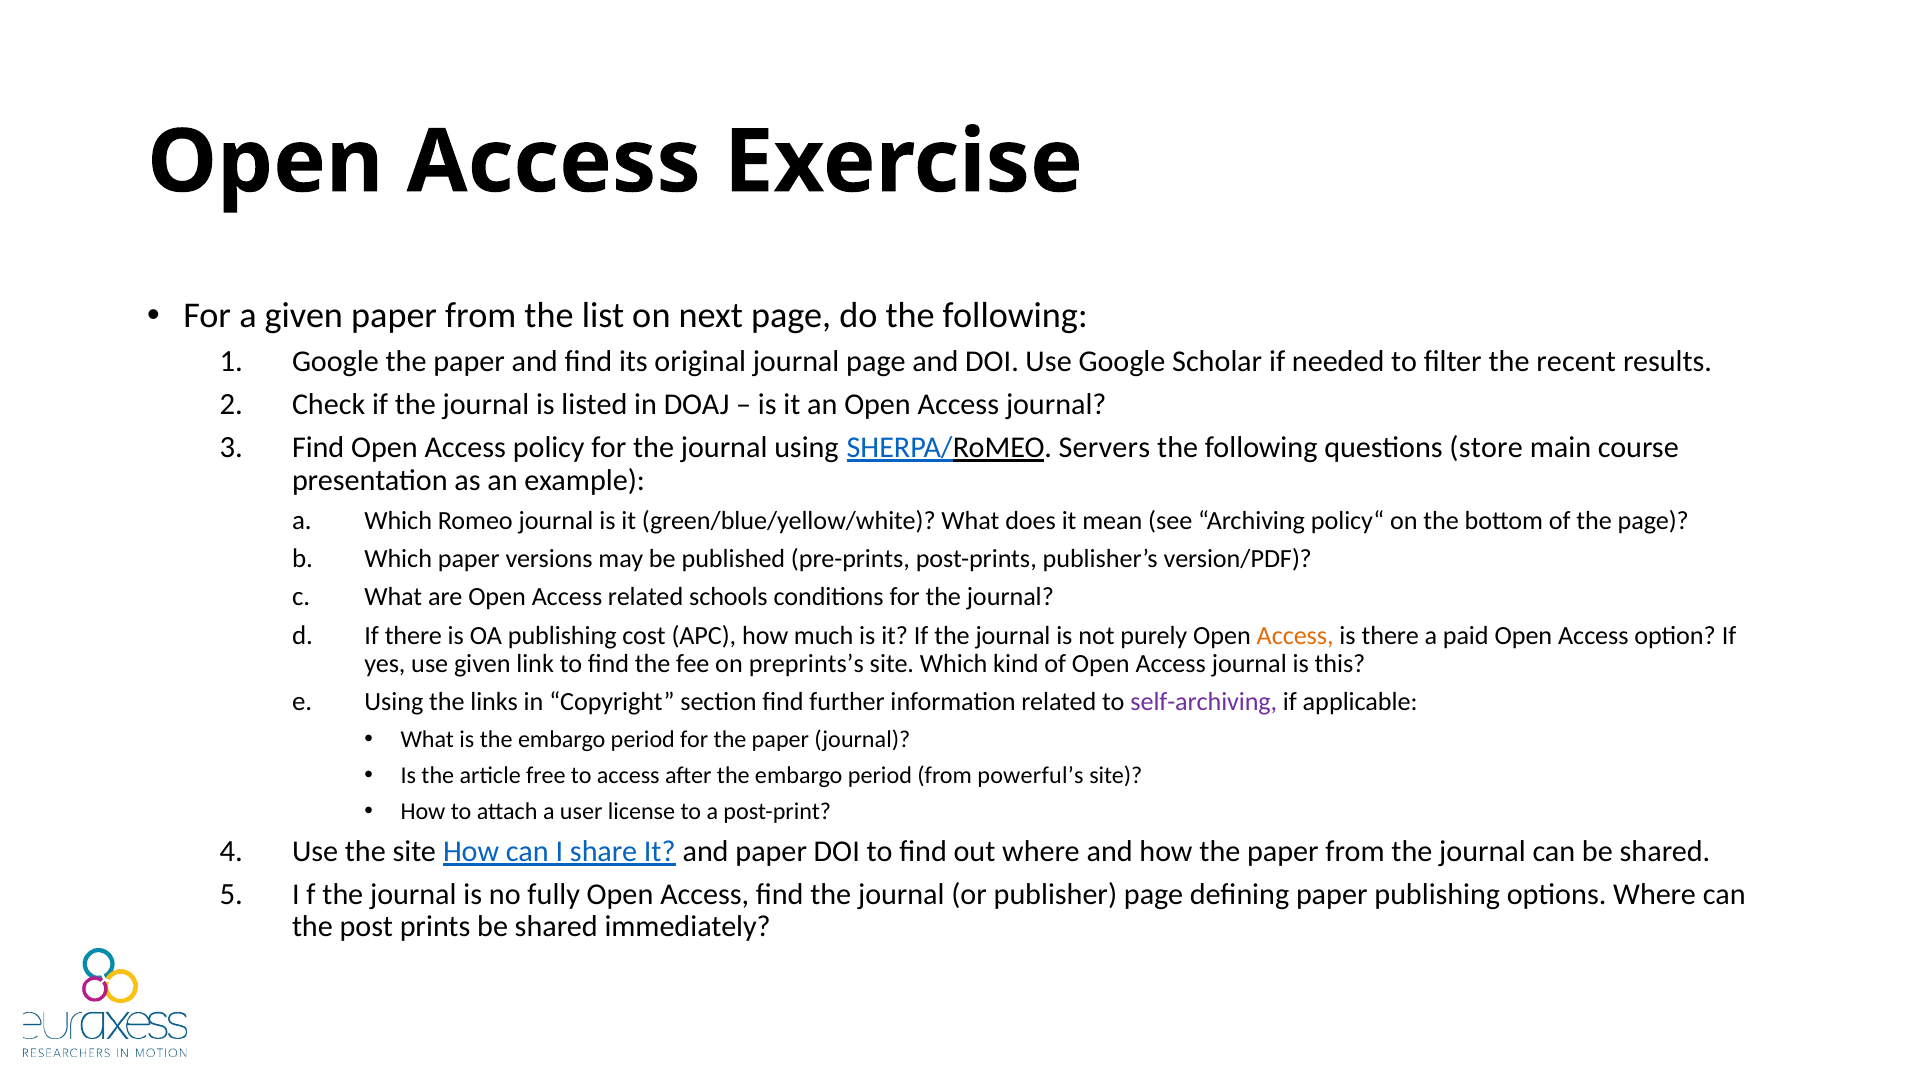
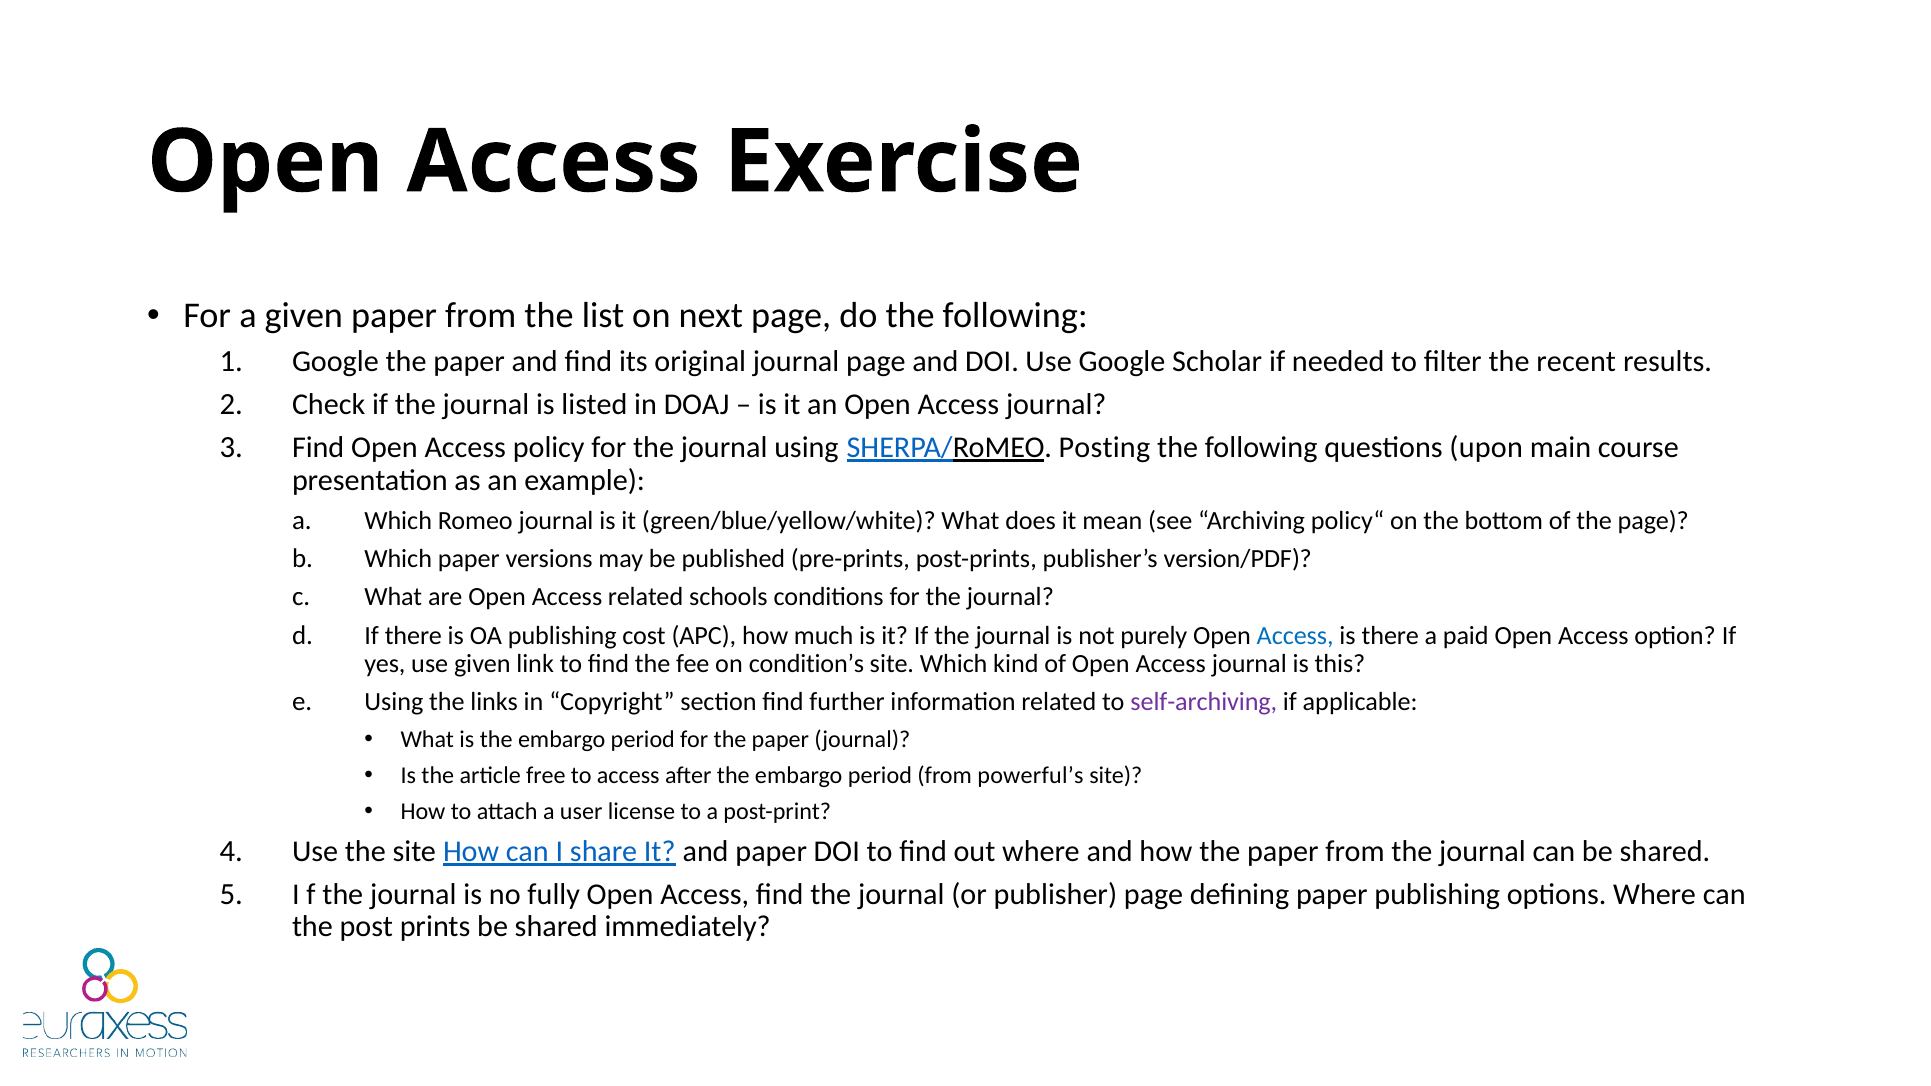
Servers: Servers -> Posting (1104, 447)
store: store -> upon (1486, 447)
Access colour: orange -> blue (1295, 636)
preprints’s: preprints’s -> condition’s (806, 664)
